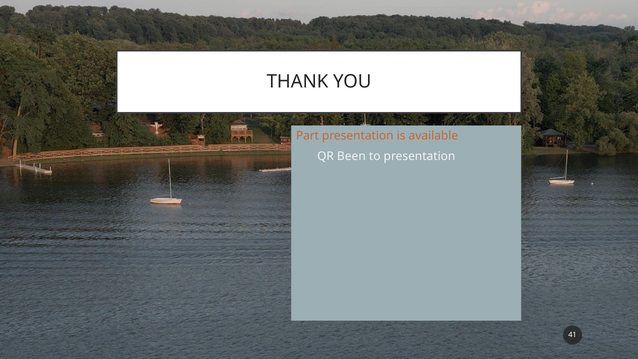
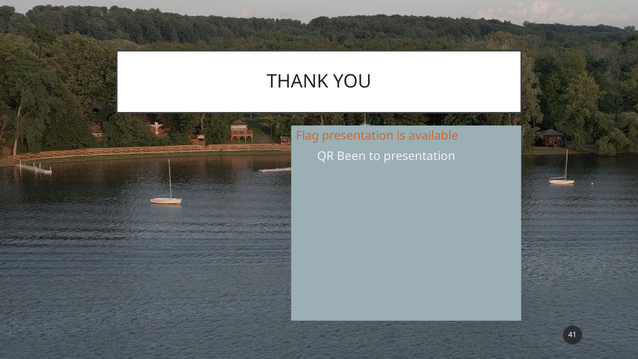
Part: Part -> Flag (307, 136)
